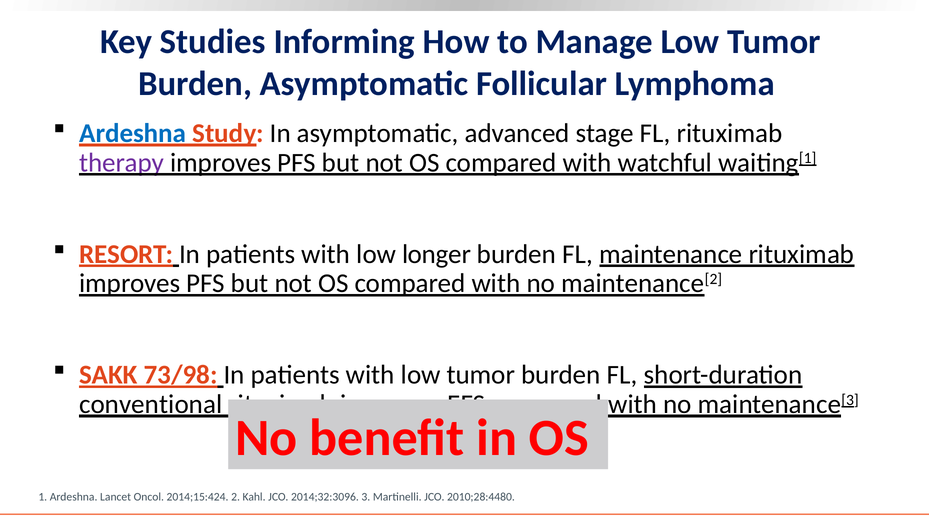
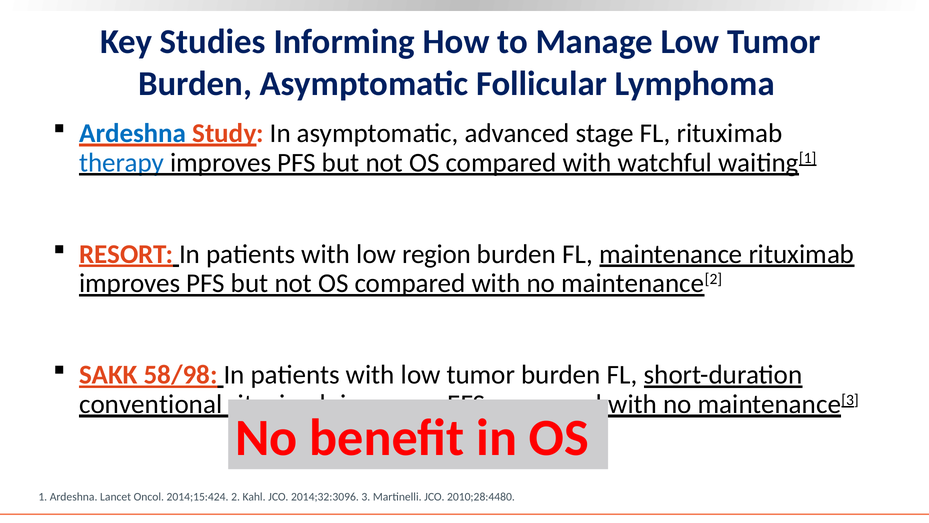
therapy colour: purple -> blue (122, 163)
longer: longer -> region (437, 254)
73/98: 73/98 -> 58/98 (181, 375)
